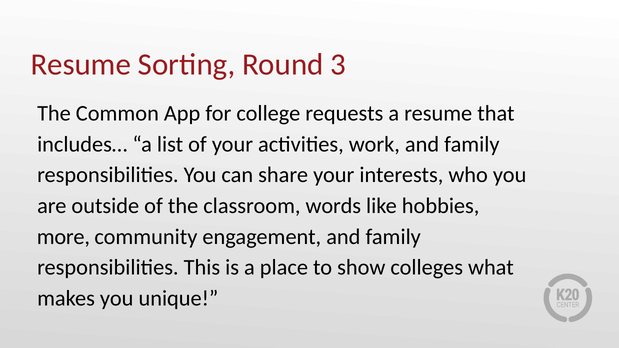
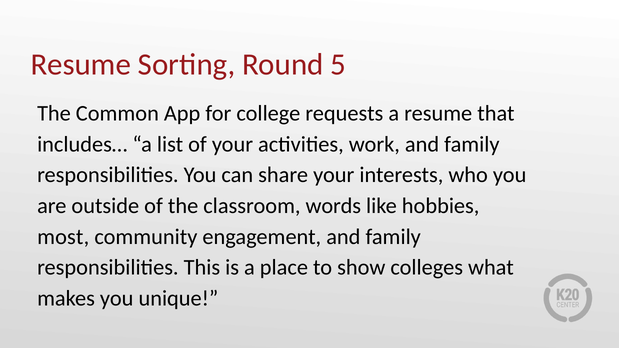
3: 3 -> 5 (338, 65)
more: more -> most (63, 237)
